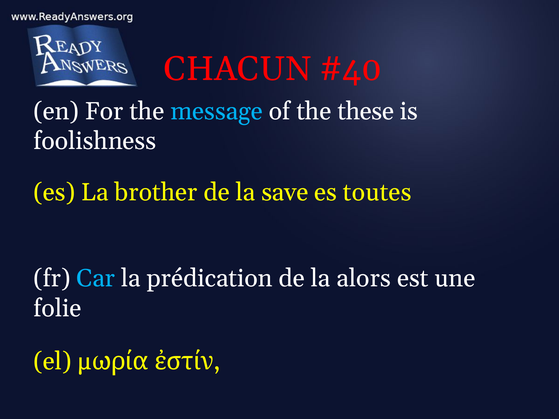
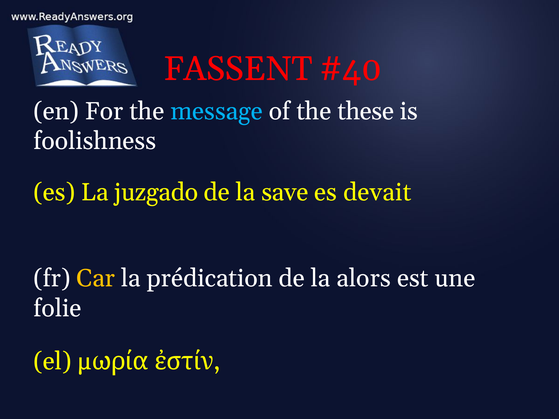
CHACUN: CHACUN -> FASSENT (238, 69)
brother: brother -> juzgado (156, 192)
toutes: toutes -> devait (377, 192)
Car colour: light blue -> yellow (96, 279)
